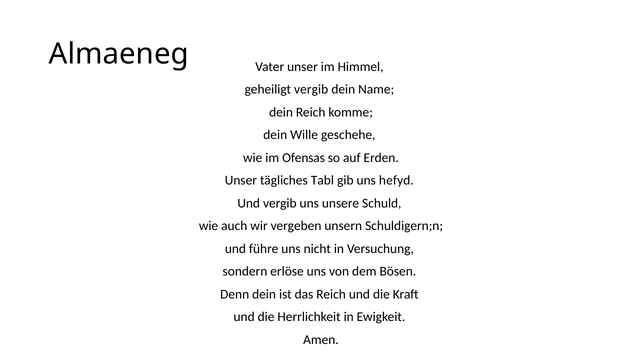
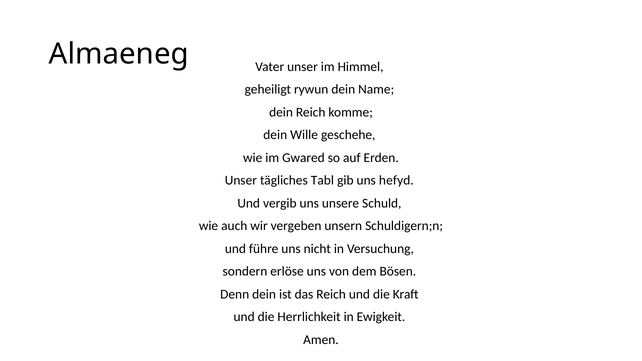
geheiligt vergib: vergib -> rywun (311, 90)
Ofensas: Ofensas -> Gwared (303, 158)
